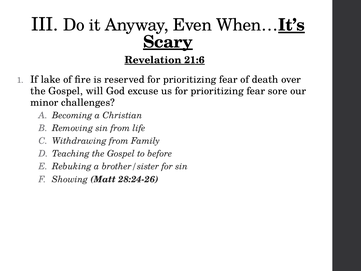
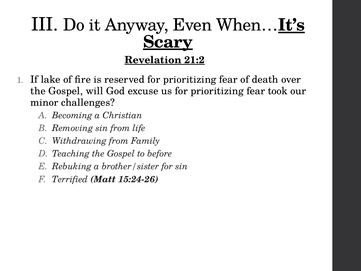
21:6: 21:6 -> 21:2 (194, 60)
sore: sore -> took (278, 91)
Showing: Showing -> Terrified (70, 179)
28:24-26: 28:24-26 -> 15:24-26 (139, 179)
